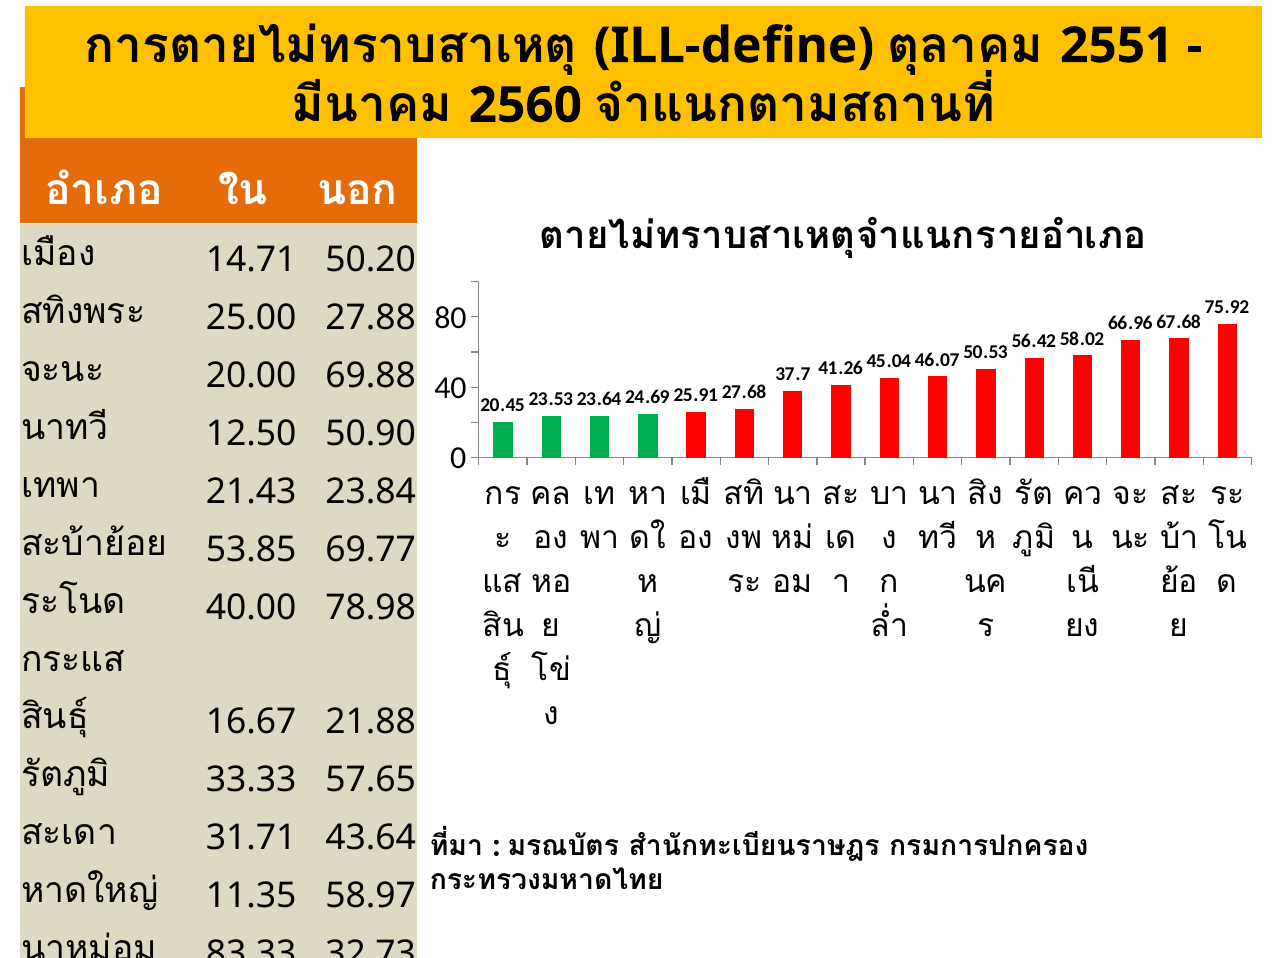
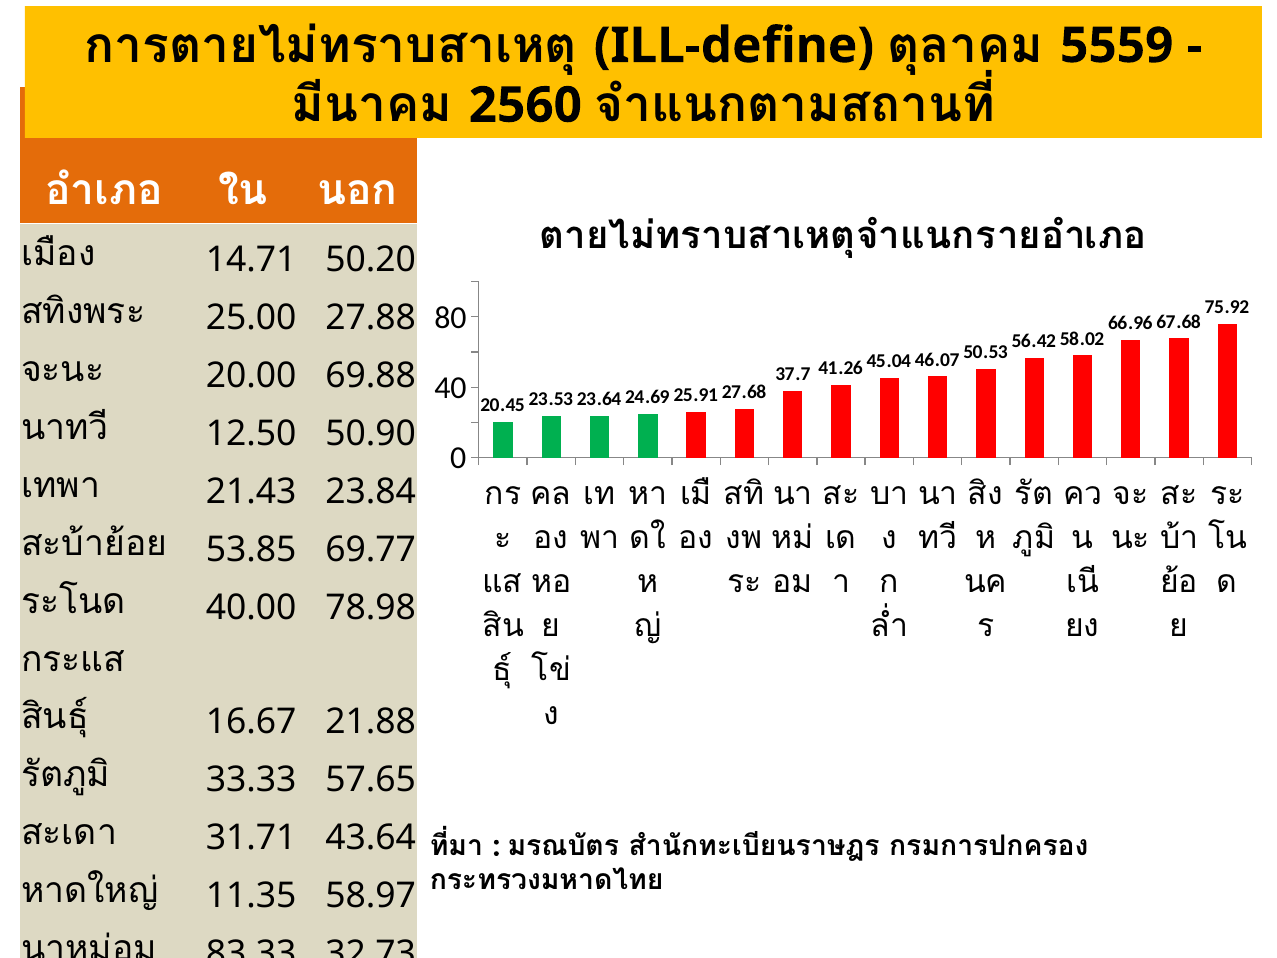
2551: 2551 -> 5559 (1117, 46)
